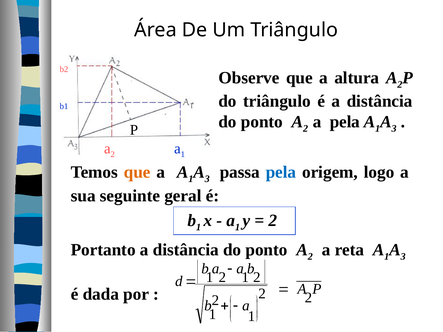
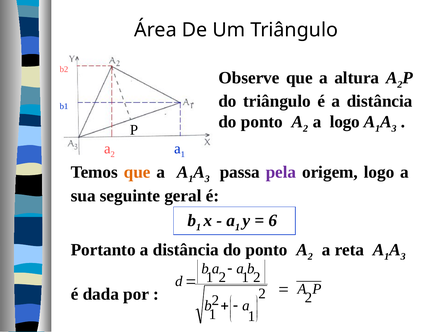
a pela: pela -> logo (345, 122)
pela colour: blue -> purple (281, 172)
2: 2 -> 6 (273, 221)
